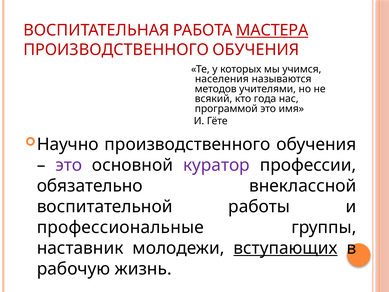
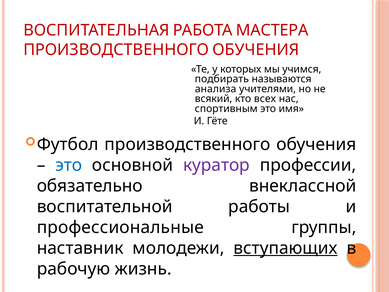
МАСТЕРА underline: present -> none (272, 30)
населения: населения -> подбирать (222, 79)
методов: методов -> анализа (216, 89)
года: года -> всех (265, 99)
программой: программой -> спортивным (226, 109)
Научно: Научно -> Футбол (68, 144)
это colour: purple -> blue (69, 165)
